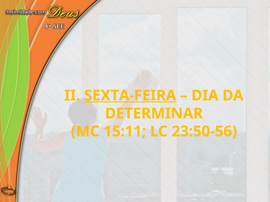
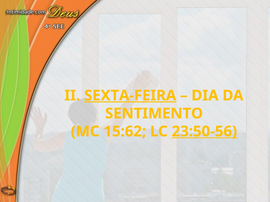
DETERMINAR: DETERMINAR -> SENTIMENTO (154, 114)
15:11: 15:11 -> 15:62 (125, 132)
23:50-56 underline: none -> present (204, 132)
